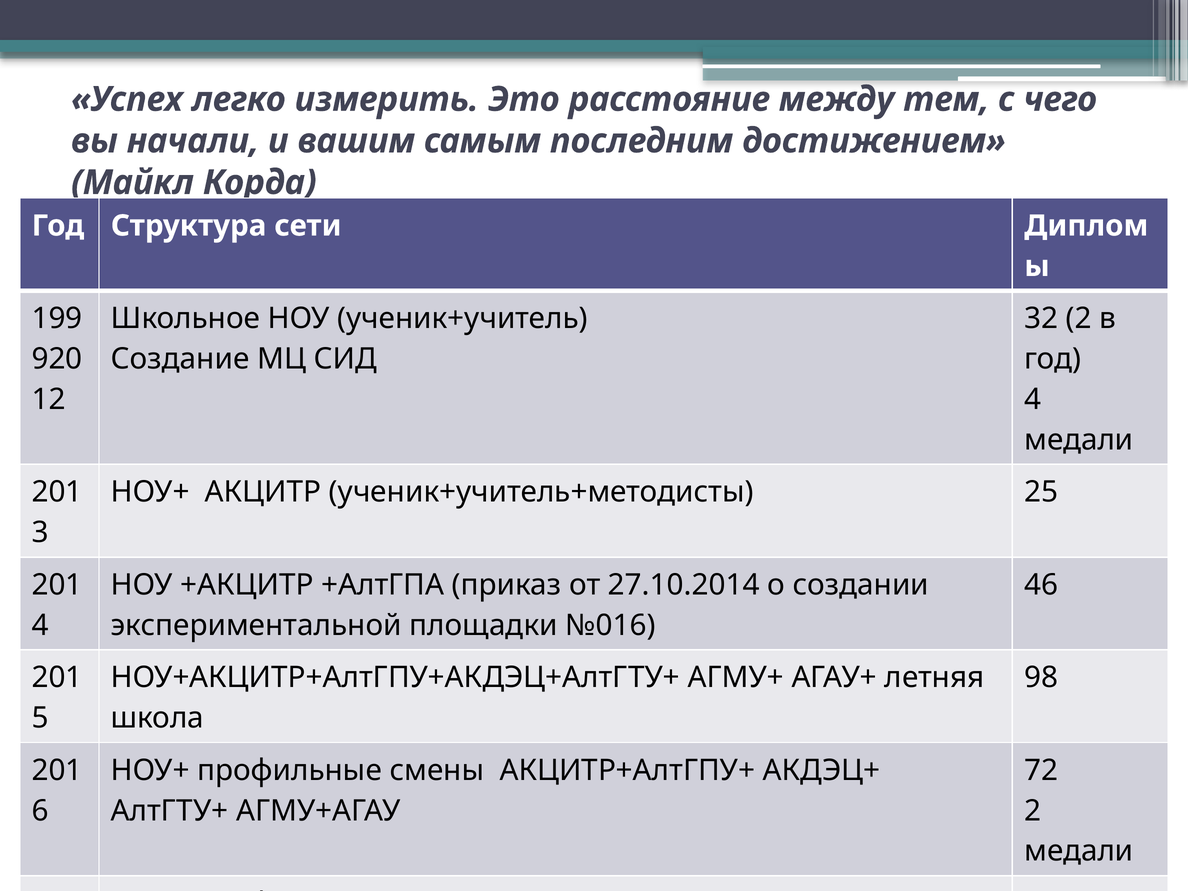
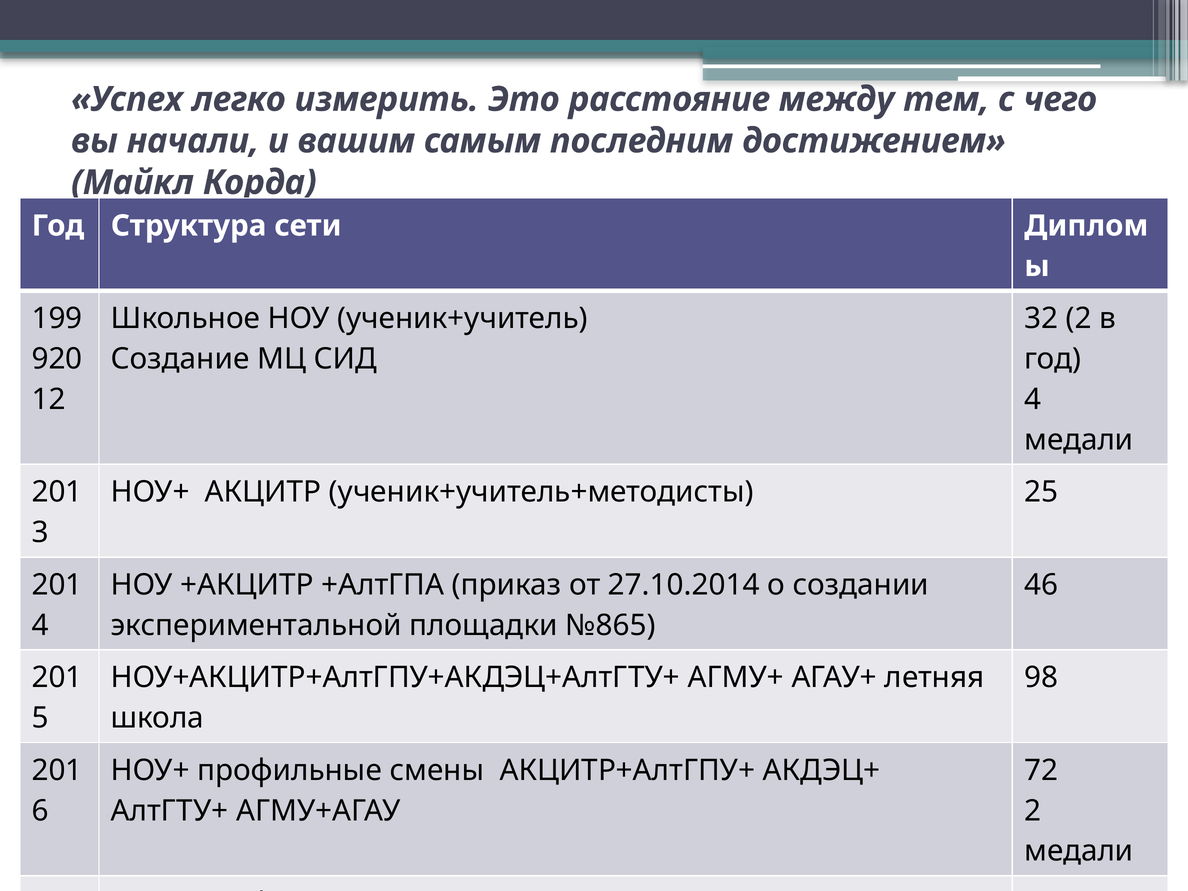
№016: №016 -> №865 (610, 625)
